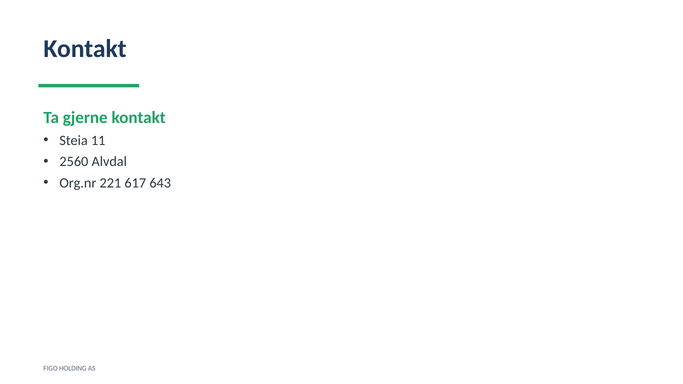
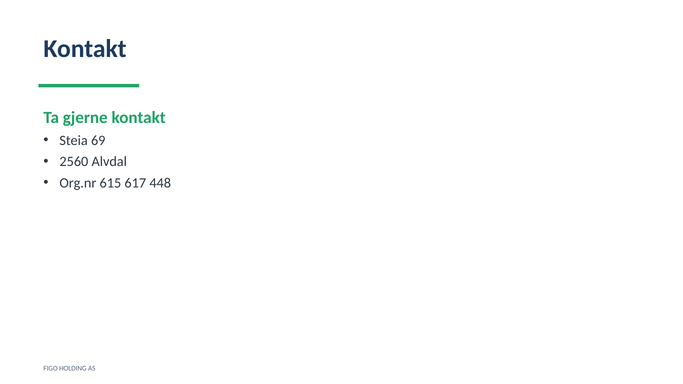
11: 11 -> 69 (98, 140)
221: 221 -> 615 (110, 183)
643: 643 -> 448 (160, 183)
